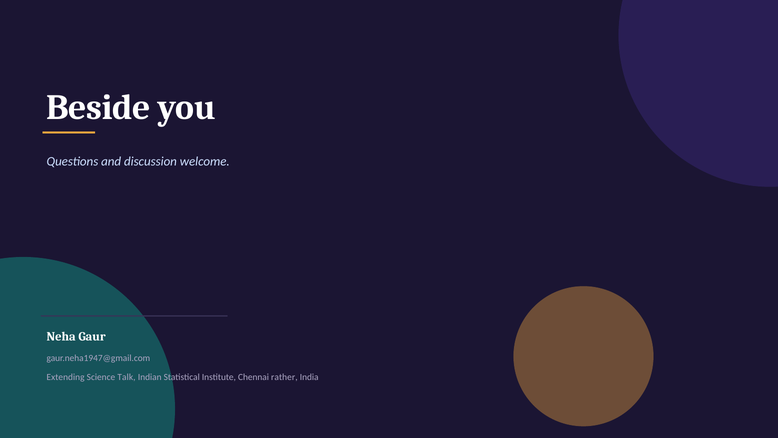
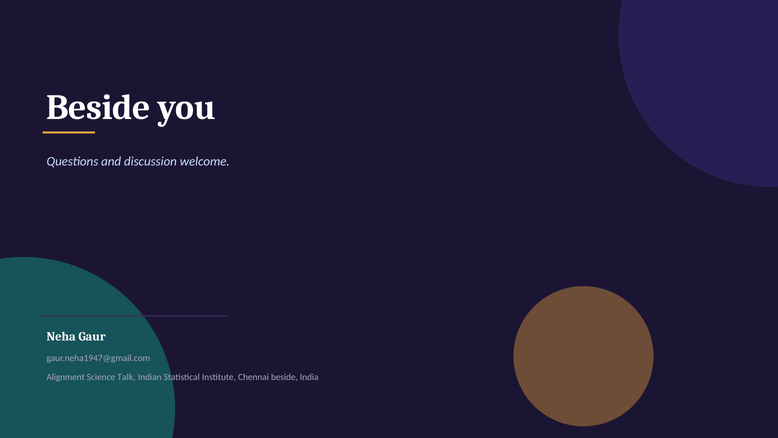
Extending: Extending -> Alignment (66, 377)
Chennai rather: rather -> beside (284, 377)
